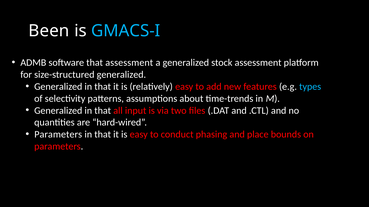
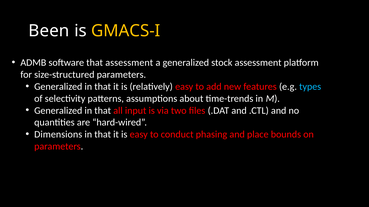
GMACS-I colour: light blue -> yellow (126, 31)
size-structured generalized: generalized -> parameters (121, 75)
Parameters: Parameters -> Dimensions (58, 135)
